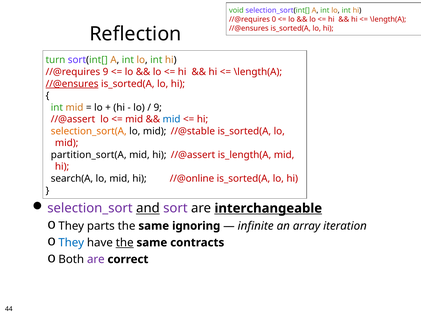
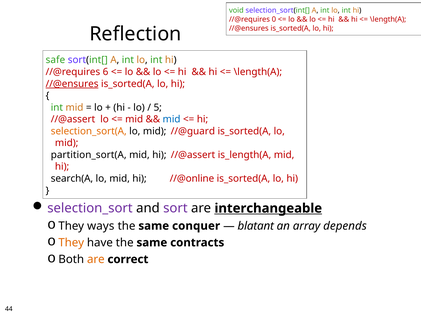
turn: turn -> safe (55, 60)
//@requires 9: 9 -> 6 (106, 72)
9: 9 -> 5 (158, 107)
//@stable: //@stable -> //@guard (193, 131)
and underline: present -> none (148, 208)
parts: parts -> ways (101, 226)
ignoring: ignoring -> conquer (196, 226)
infinite: infinite -> blatant (256, 226)
iteration: iteration -> depends (345, 226)
They colour: blue -> orange (71, 242)
the underline: present -> none (125, 242)
are colour: purple -> orange (96, 259)
